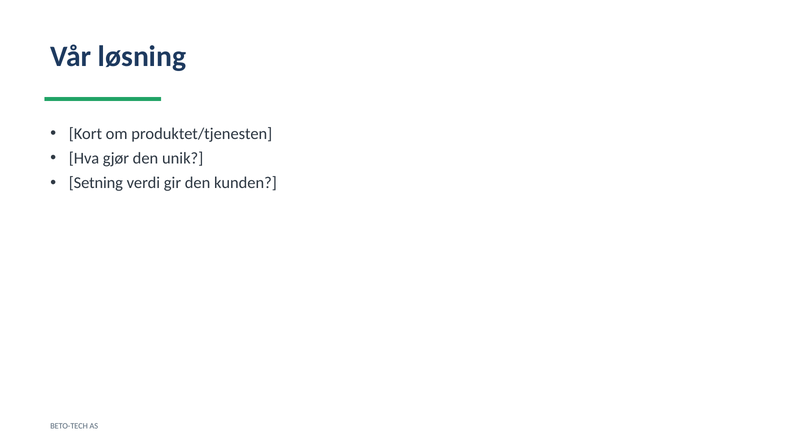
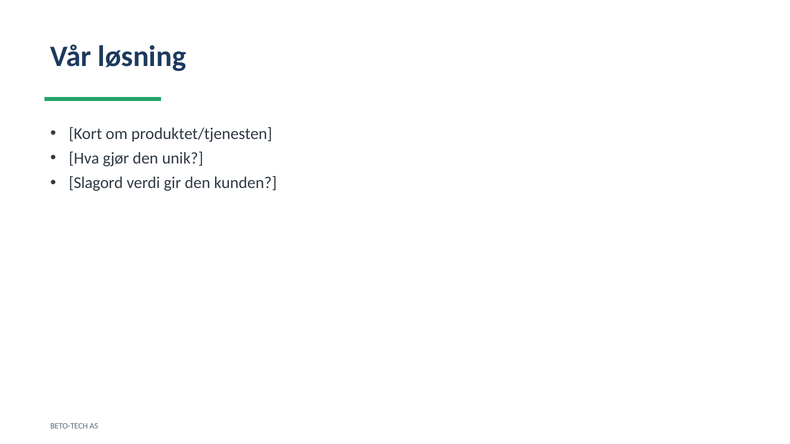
Setning: Setning -> Slagord (96, 183)
